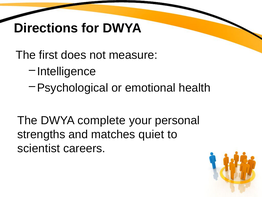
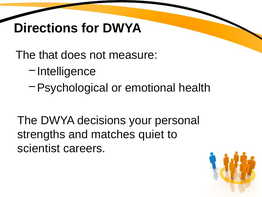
first: first -> that (48, 55)
complete: complete -> decisions (102, 120)
